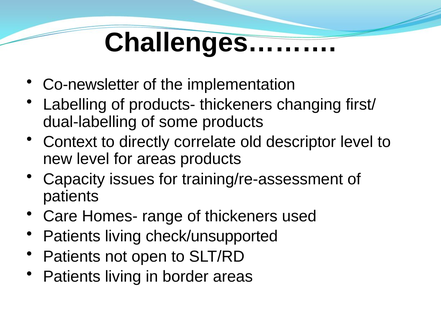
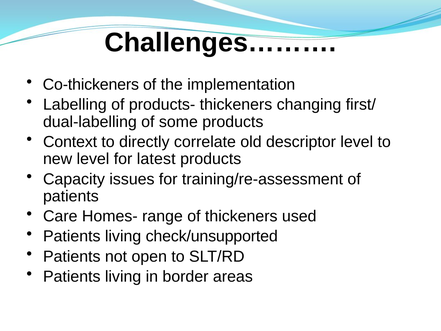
Co-newsletter: Co-newsletter -> Co-thickeners (91, 84)
for areas: areas -> latest (156, 159)
